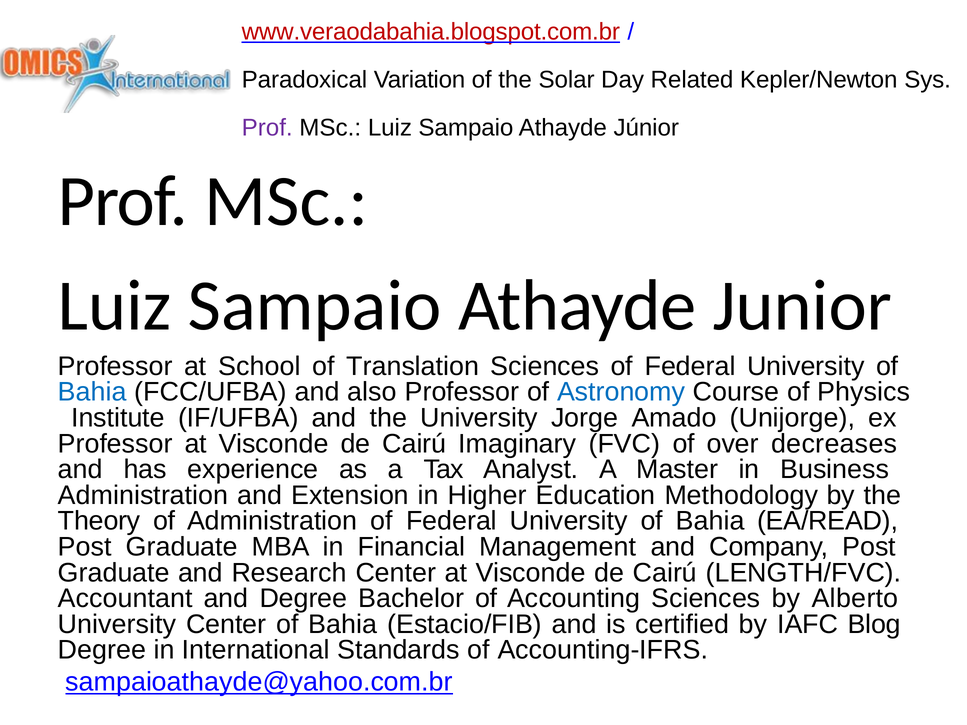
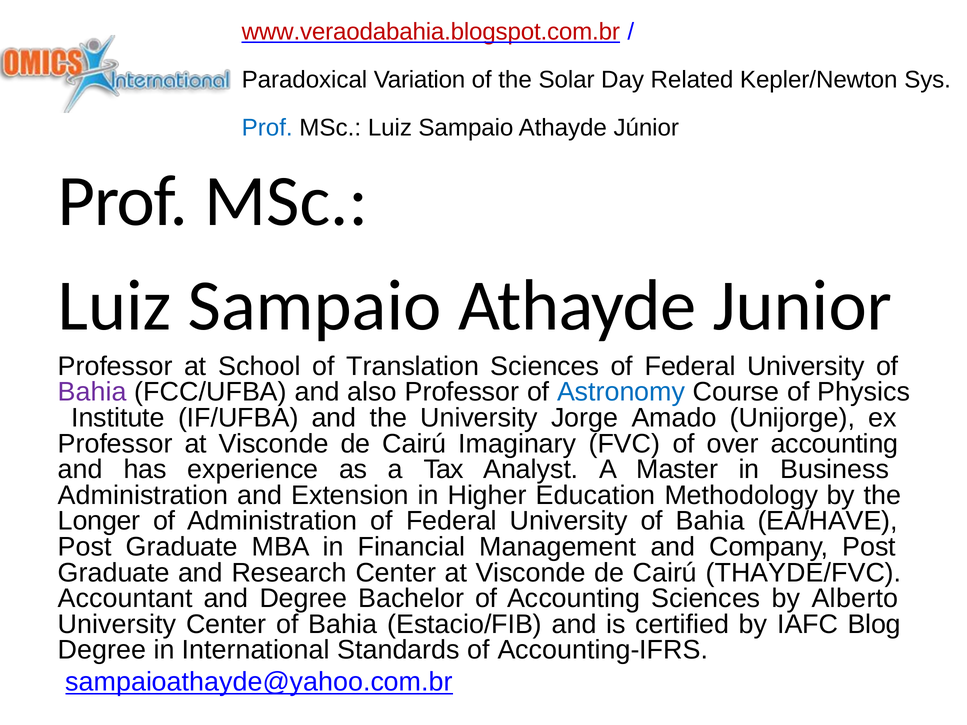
Prof colour: purple -> blue (267, 128)
Bahia colour: blue -> purple (92, 392)
over decreases: decreases -> accounting (835, 444)
Theory: Theory -> Longer (99, 521)
EA/READ: EA/READ -> EA/HAVE (828, 521)
LENGTH/FVC: LENGTH/FVC -> THAYDE/FVC (803, 573)
